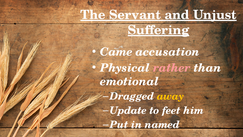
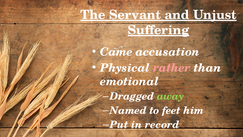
away colour: yellow -> light green (170, 96)
Update: Update -> Named (128, 110)
named: named -> record (162, 125)
